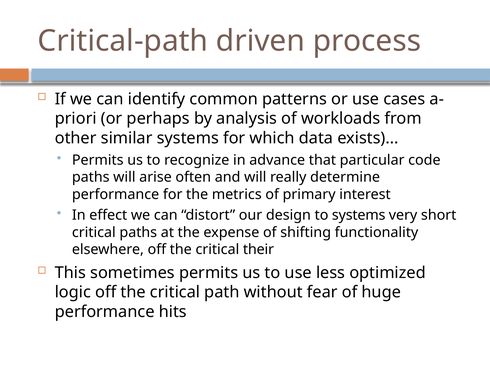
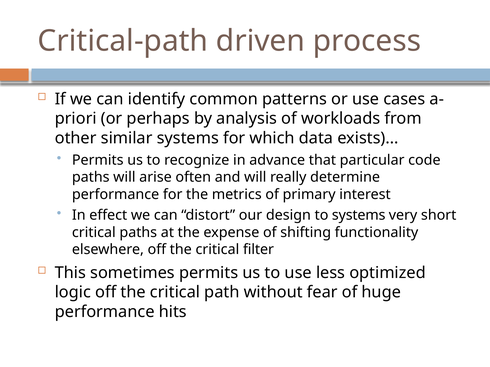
their: their -> filter (258, 250)
